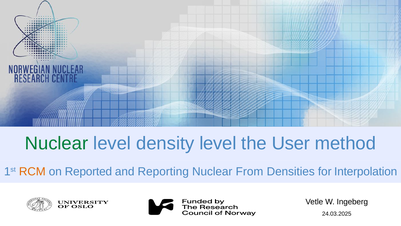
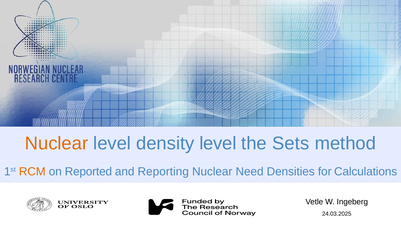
Nuclear colour: green -> orange (57, 143)
User: User -> Sets (291, 143)
From: From -> Need (250, 171)
Interpolation: Interpolation -> Calculations (366, 171)
